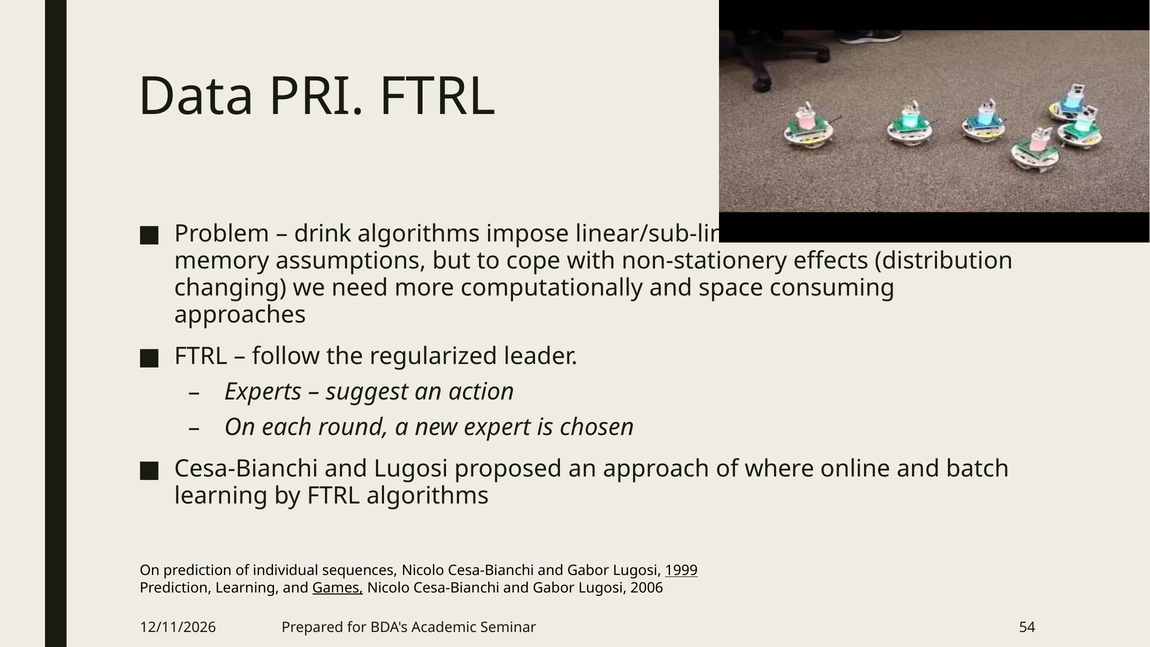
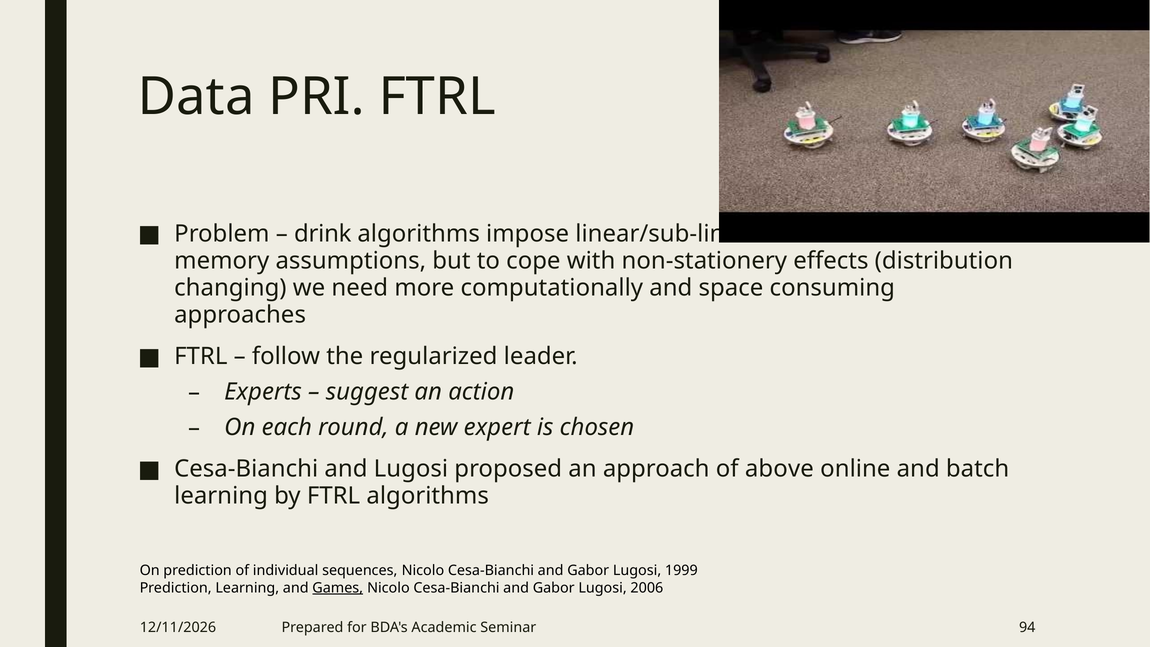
where: where -> above (779, 469)
1999 underline: present -> none (681, 570)
54: 54 -> 94 (1027, 628)
